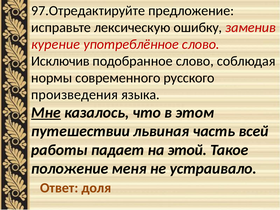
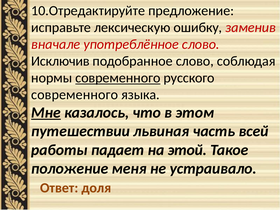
97.Отредактируйте: 97.Отредактируйте -> 10.Отредактируйте (88, 11)
курение: курение -> вначале (56, 44)
современного underline: none -> present (118, 78)
произведения: произведения -> современного (75, 95)
